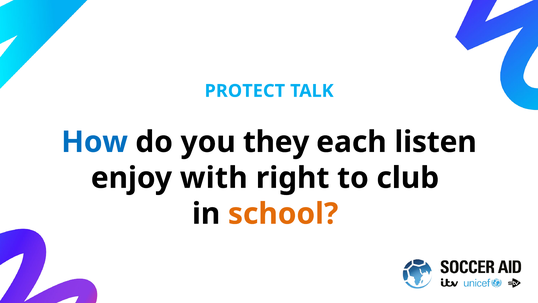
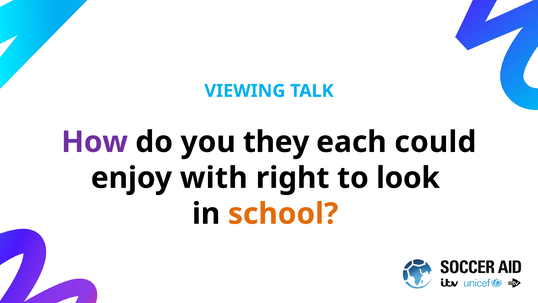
PROTECT: PROTECT -> VIEWING (245, 91)
How colour: blue -> purple (95, 142)
listen: listen -> could (435, 142)
club: club -> look (408, 178)
